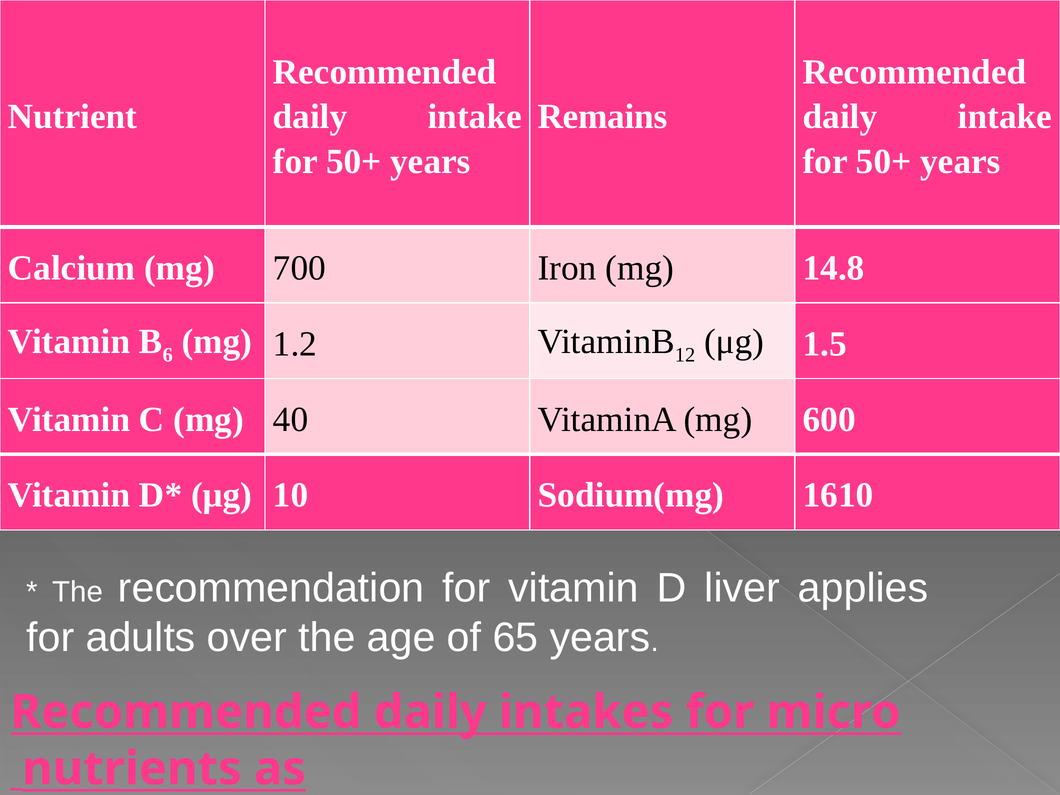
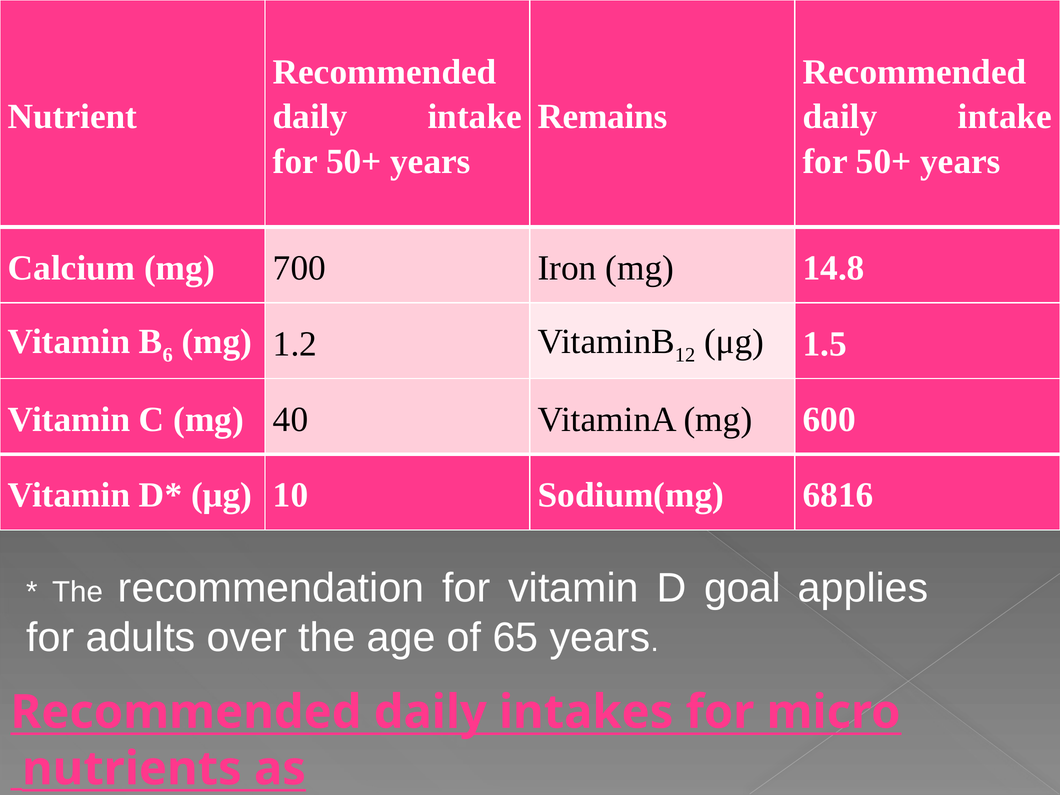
1610: 1610 -> 6816 (838, 495)
liver: liver -> goal (742, 588)
